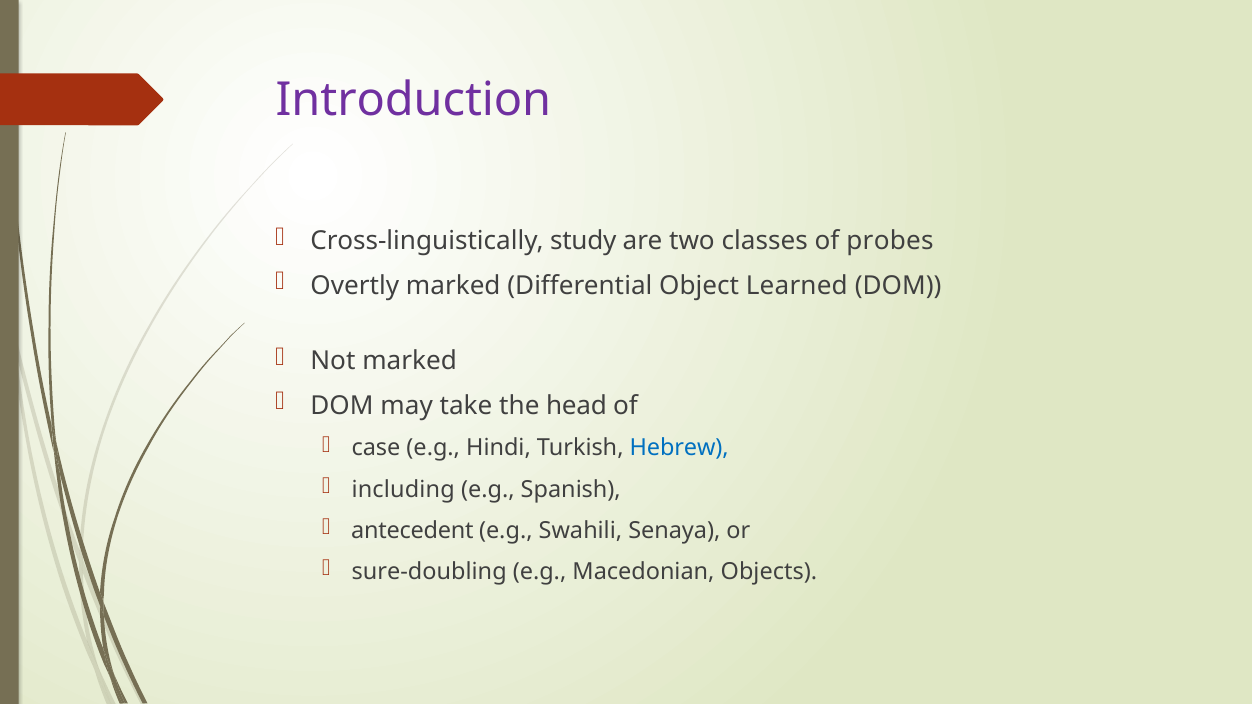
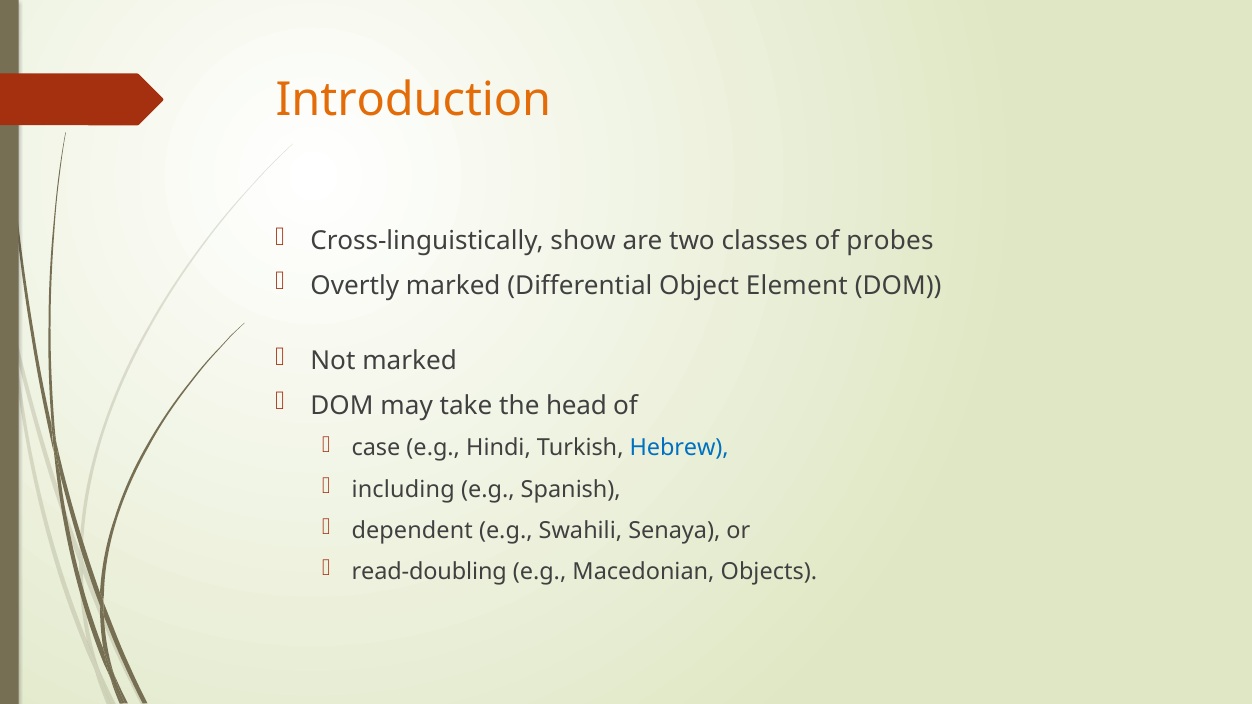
Introduction colour: purple -> orange (413, 100)
study: study -> show (583, 241)
Learned: Learned -> Element (797, 286)
antecedent: antecedent -> dependent (412, 531)
sure-doubling: sure-doubling -> read-doubling (429, 572)
